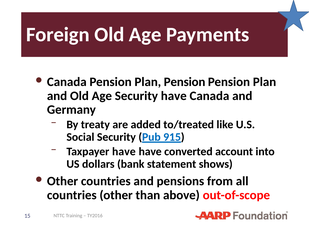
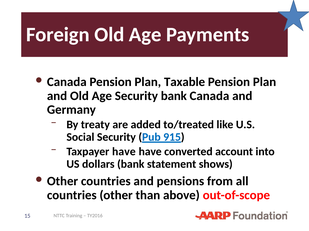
Plan Pension: Pension -> Taxable (185, 82)
Security have: have -> bank (174, 96)
